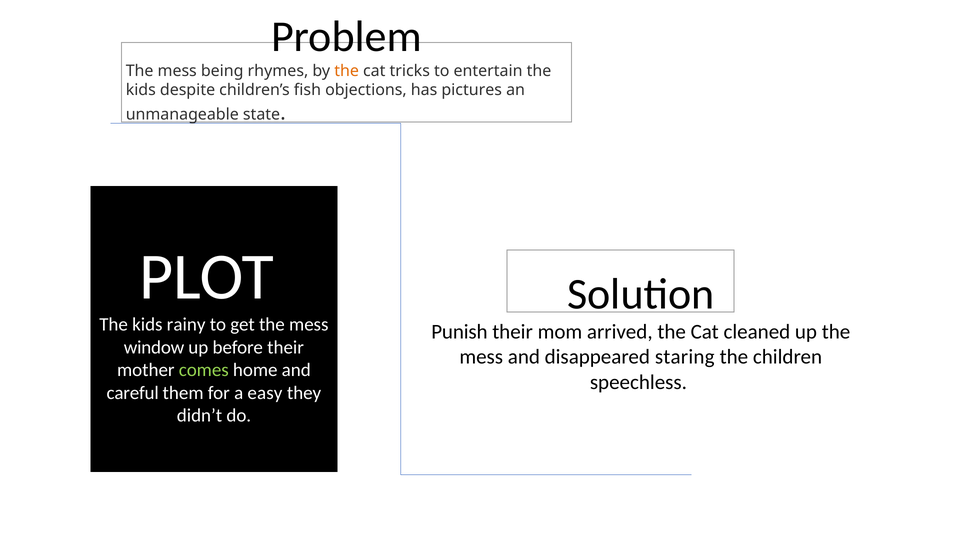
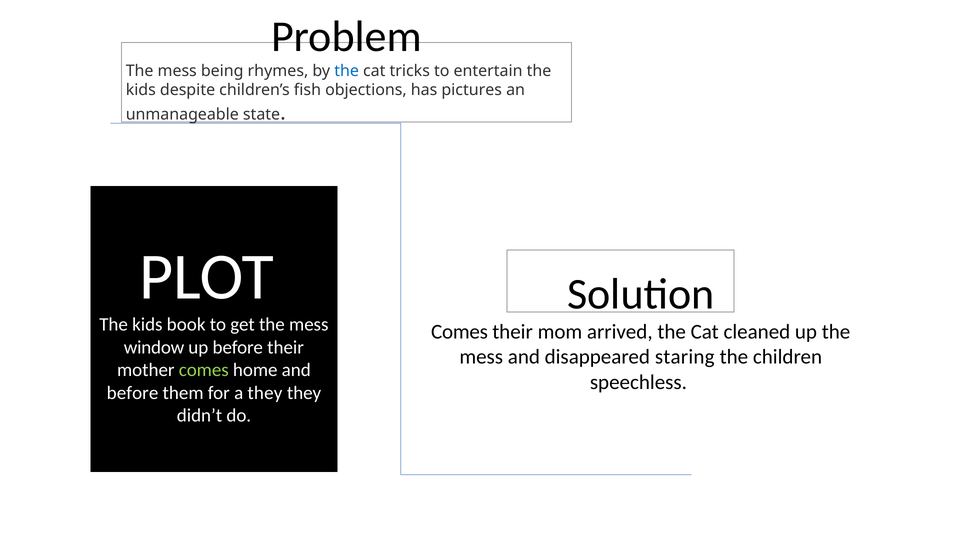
the colour: orange -> blue (347, 71)
rainy: rainy -> book (186, 325)
Punish: Punish -> Comes (459, 332)
careful: careful -> before (133, 393)
a easy: easy -> they (265, 393)
